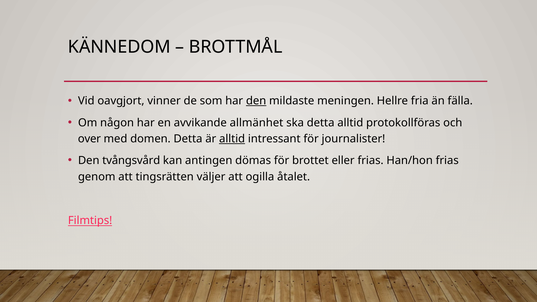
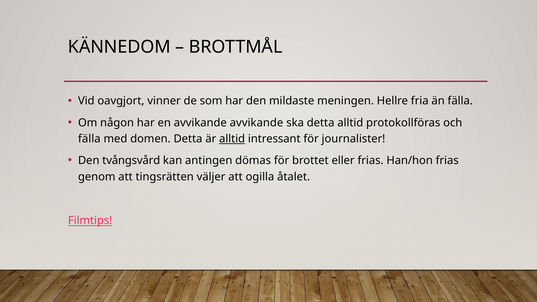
den underline: present -> none (256, 101)
avvikande allmänhet: allmänhet -> avvikande (256, 123)
over: over -> fälla (89, 139)
